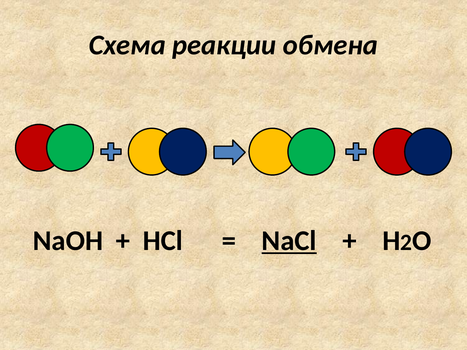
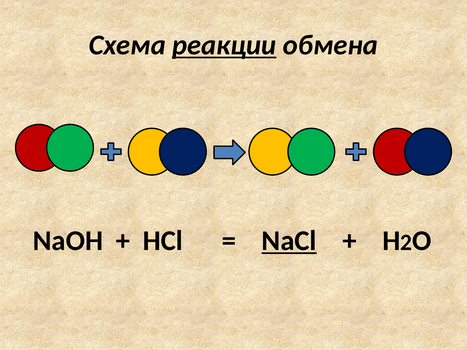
реакции underline: none -> present (224, 45)
